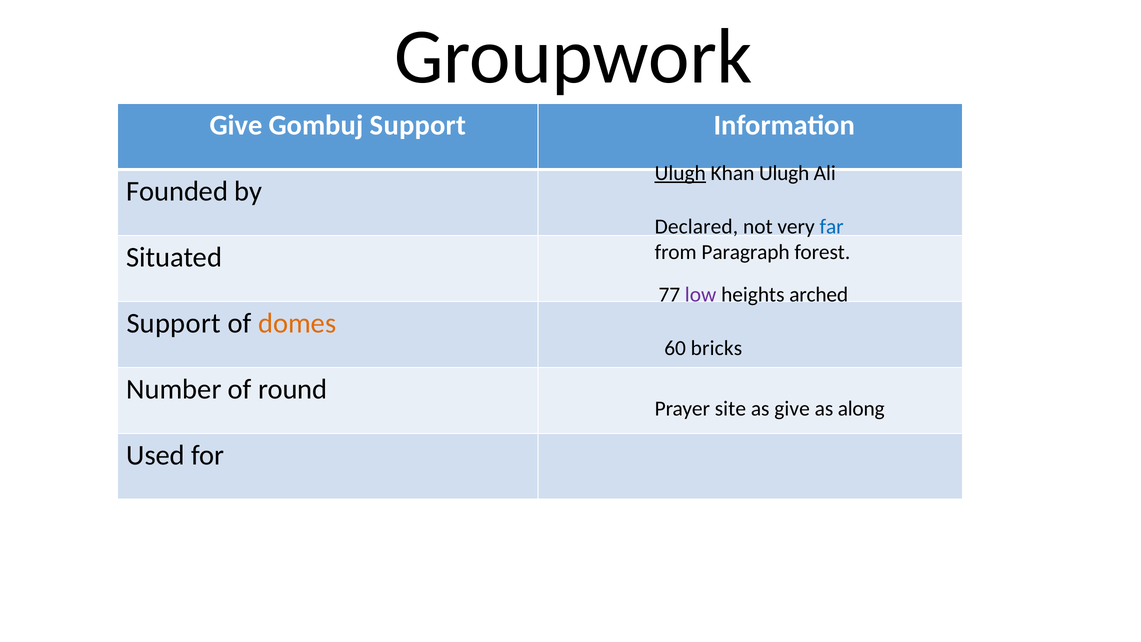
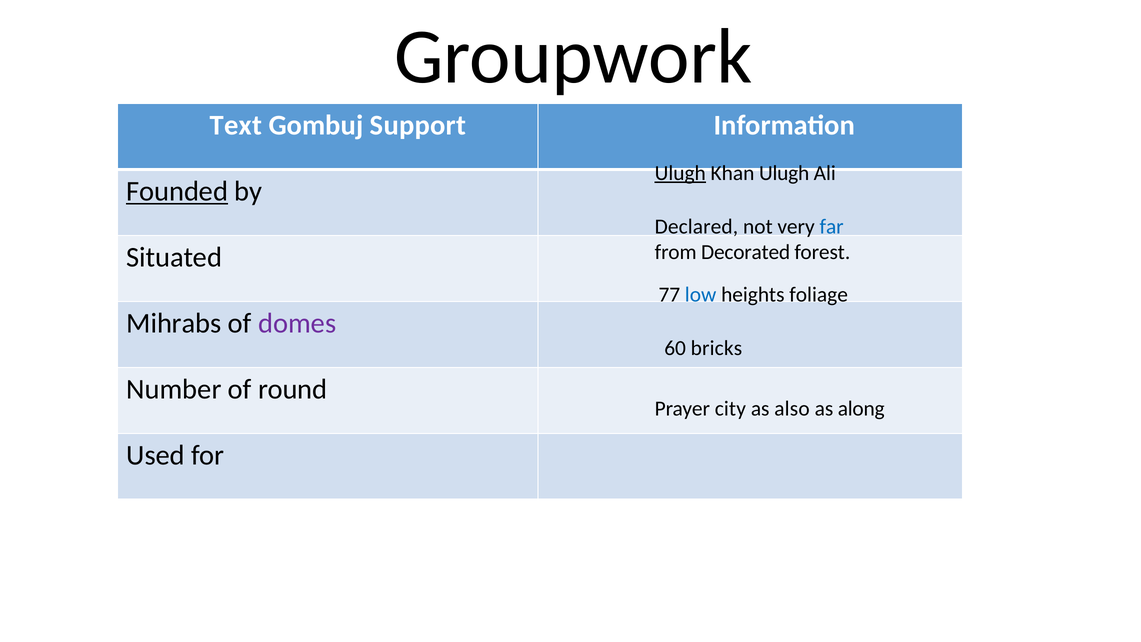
Give: Give -> Text (236, 125)
Founded underline: none -> present (177, 191)
Paragraph: Paragraph -> Decorated (746, 252)
low colour: purple -> blue (701, 295)
arched: arched -> foliage (819, 295)
Support: Support -> Mihrabs (174, 323)
domes colour: orange -> purple (297, 323)
site: site -> city (730, 409)
as give: give -> also (792, 409)
